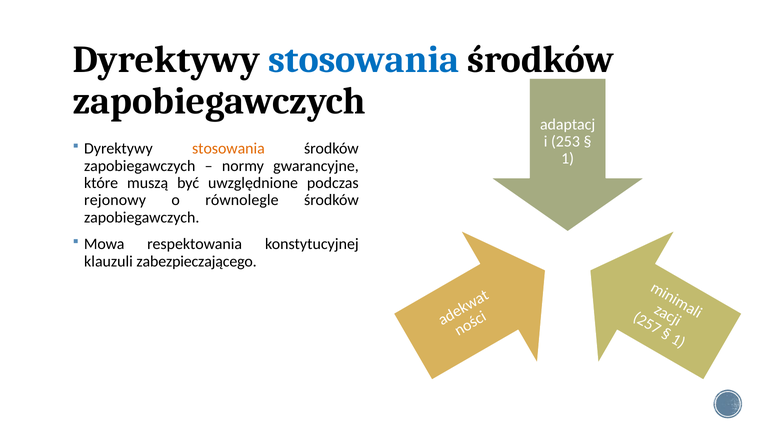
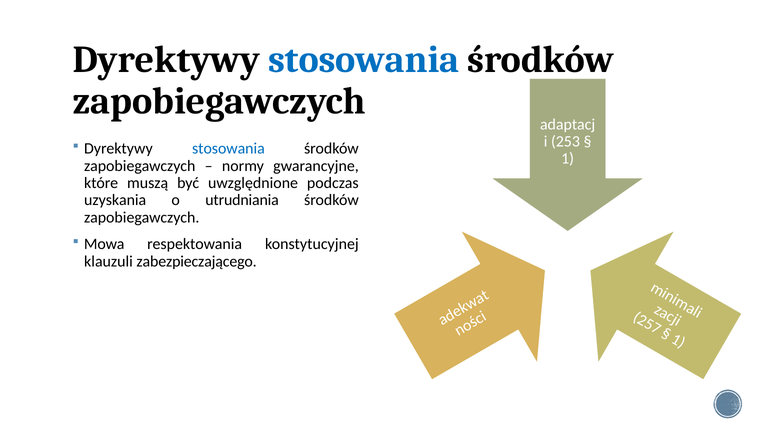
stosowania colour: orange -> blue (228, 149)
rejonowy: rejonowy -> uzyskania (115, 200)
równolegle: równolegle -> utrudniania (242, 200)
